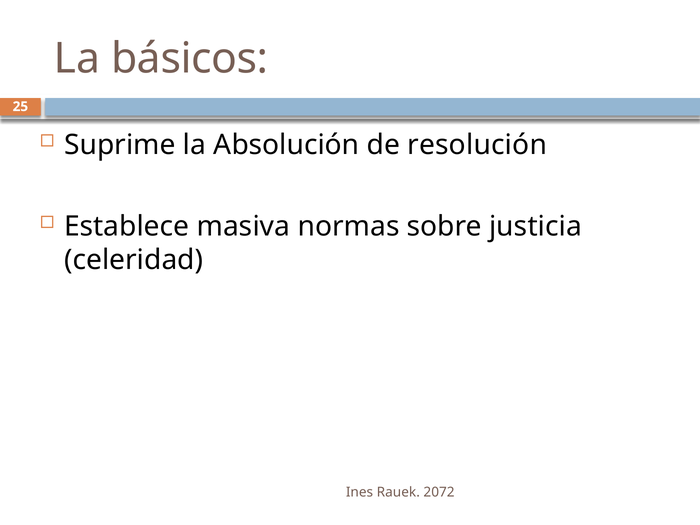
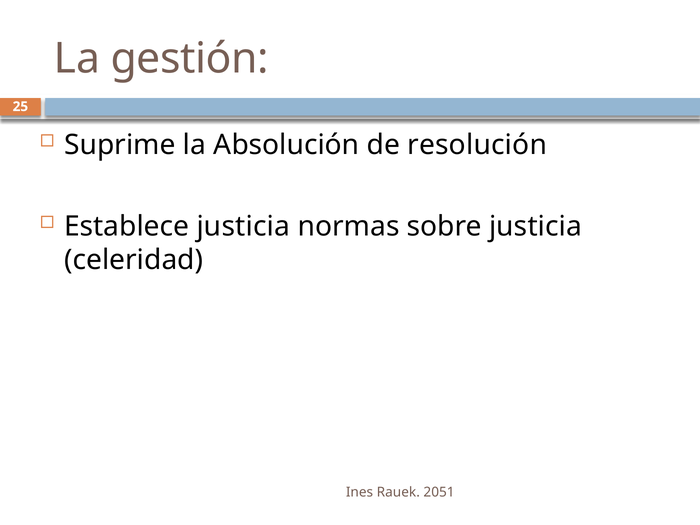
básicos: básicos -> gestión (190, 58)
Establece masiva: masiva -> justicia (243, 226)
2072: 2072 -> 2051 (439, 492)
